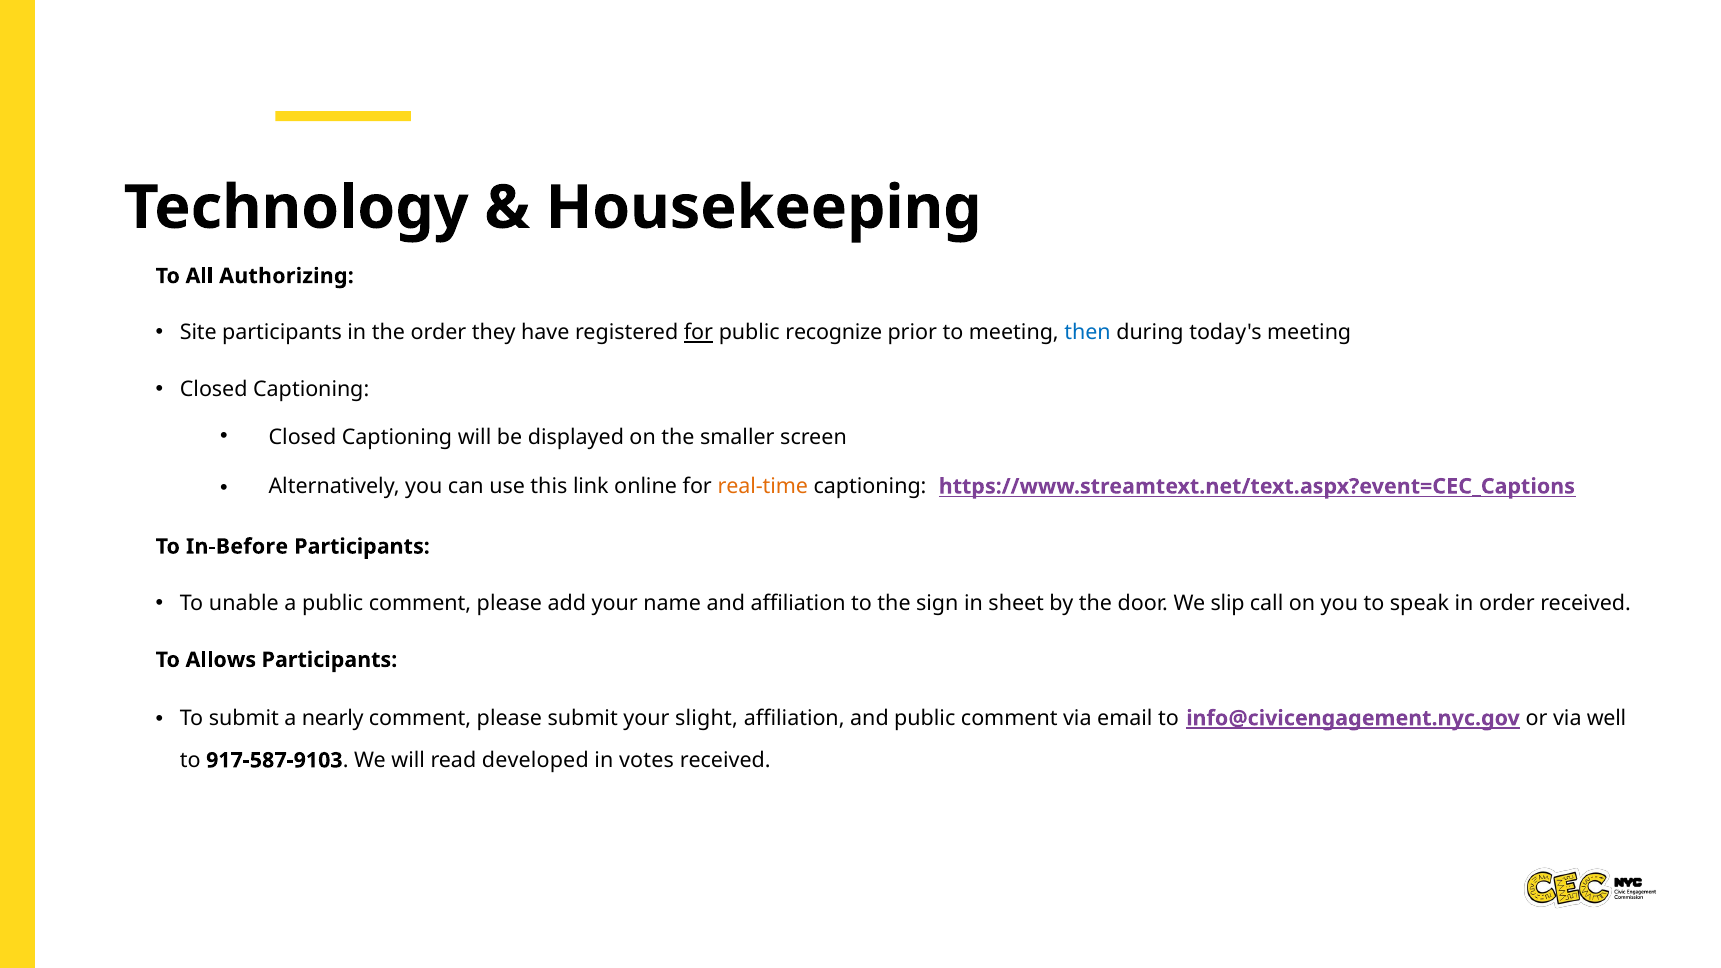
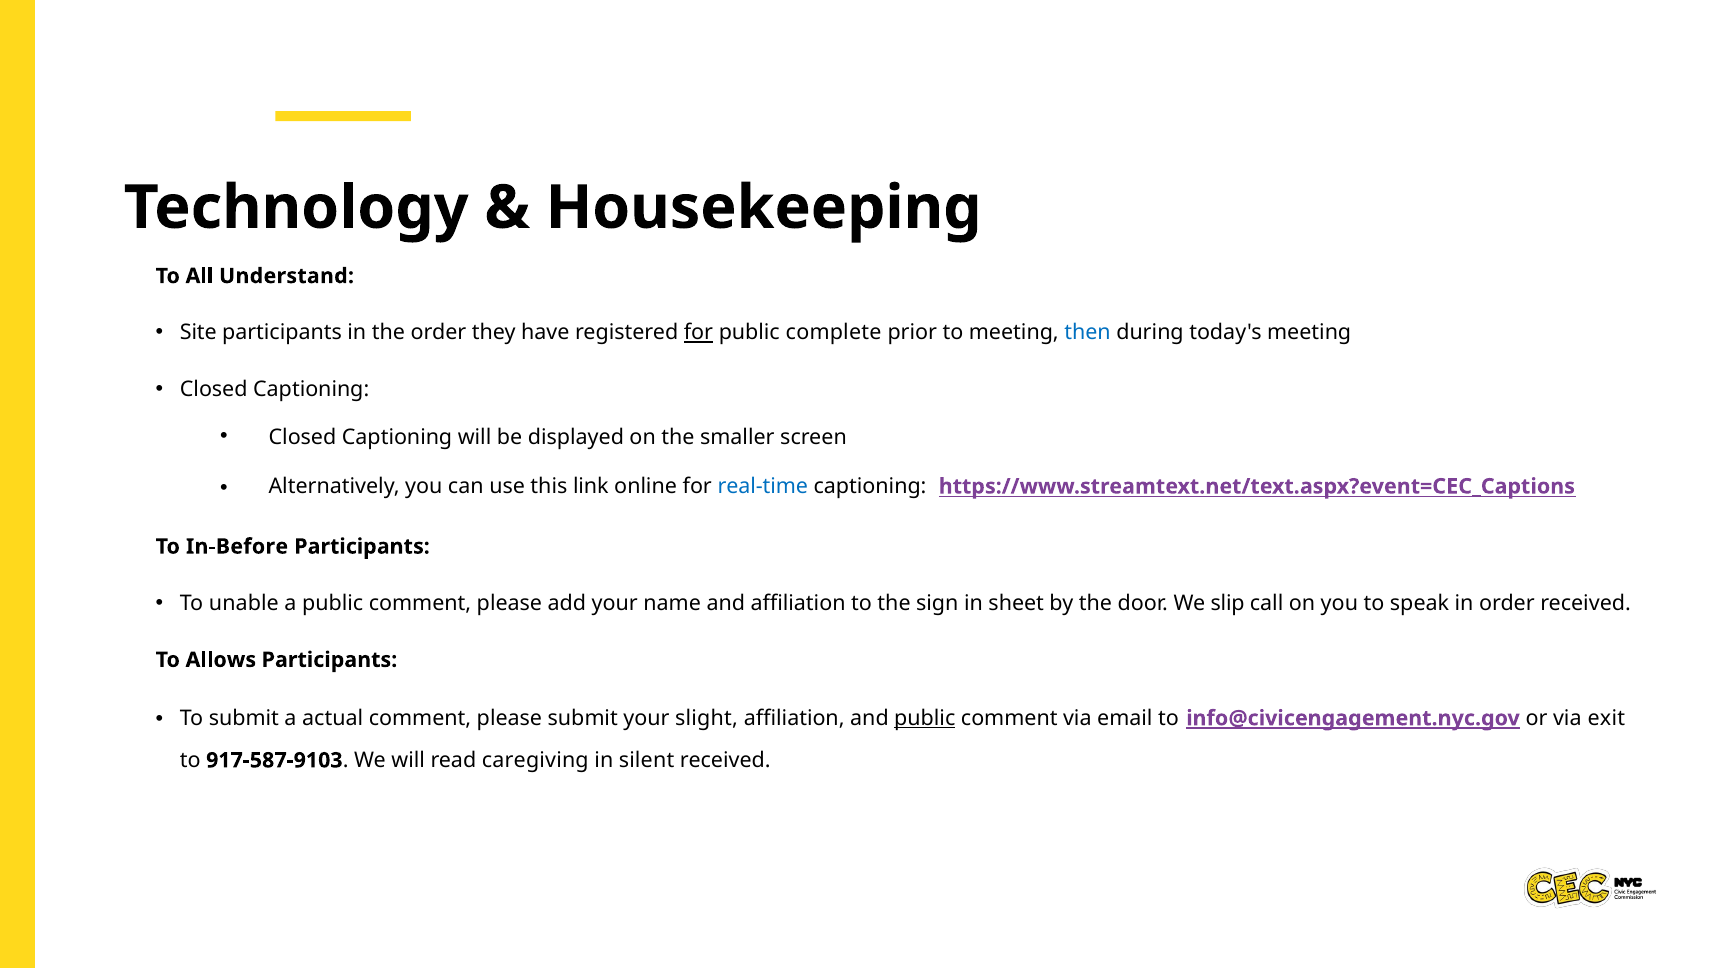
Authorizing: Authorizing -> Understand (286, 276)
recognize: recognize -> complete (834, 333)
real-time colour: orange -> blue (763, 486)
nearly: nearly -> actual (333, 718)
public underline: none -> present (925, 718)
well: well -> exit (1606, 718)
developed: developed -> caregiving (535, 760)
votes: votes -> silent (647, 760)
